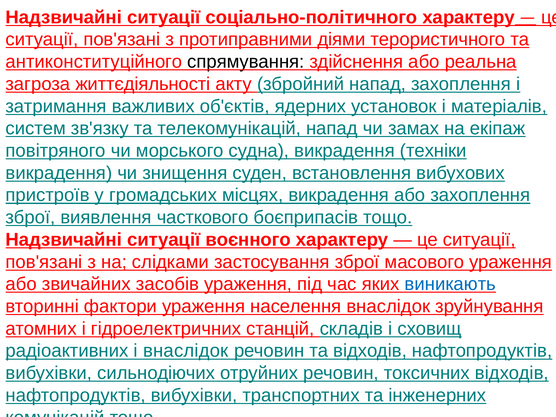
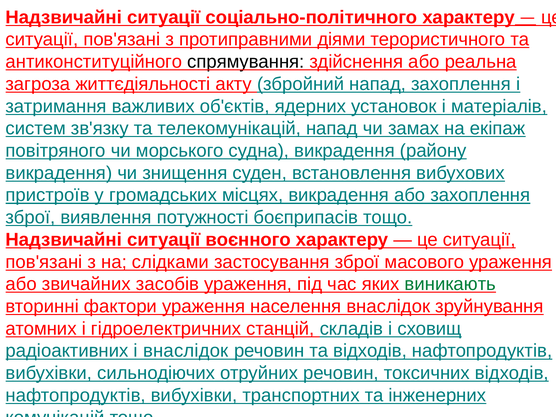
техніки: техніки -> району (433, 151)
часткового: часткового -> потужності (203, 217)
виникають colour: blue -> green (450, 284)
